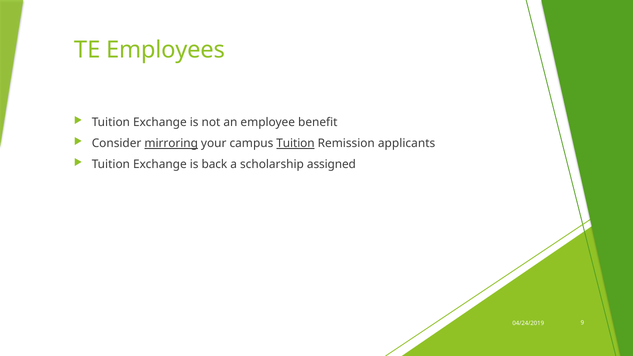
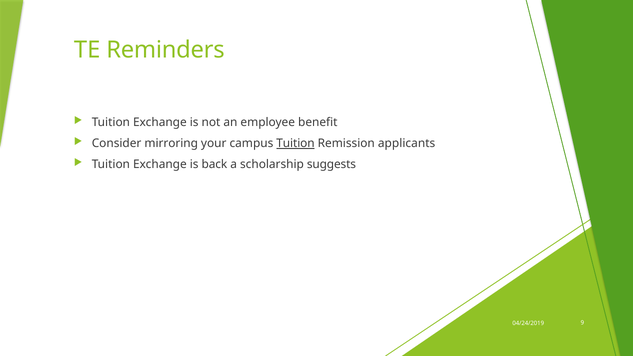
Employees: Employees -> Reminders (165, 50)
mirroring underline: present -> none (171, 143)
assigned: assigned -> suggests (331, 164)
